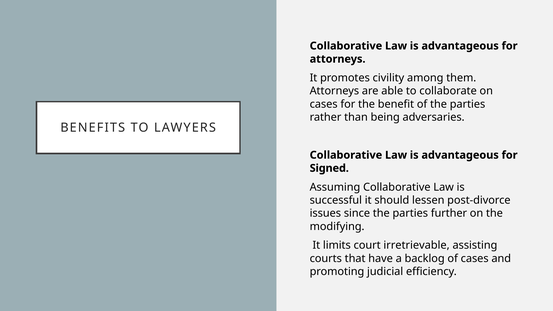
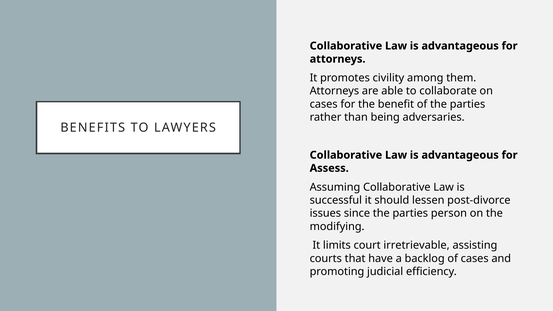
Signed: Signed -> Assess (329, 168)
further: further -> person (449, 213)
